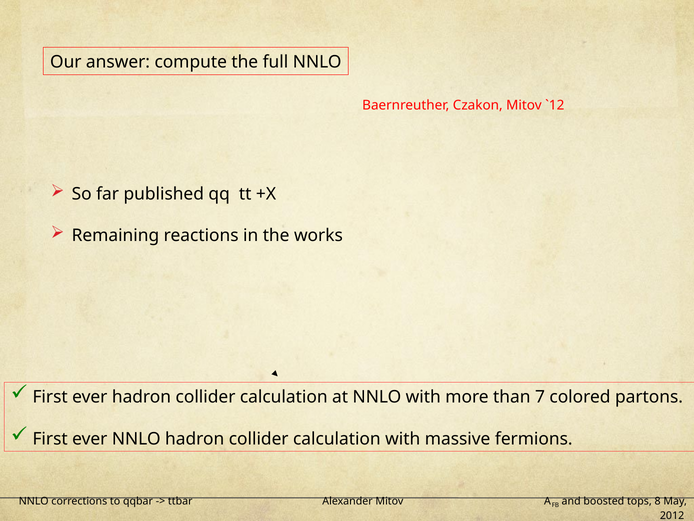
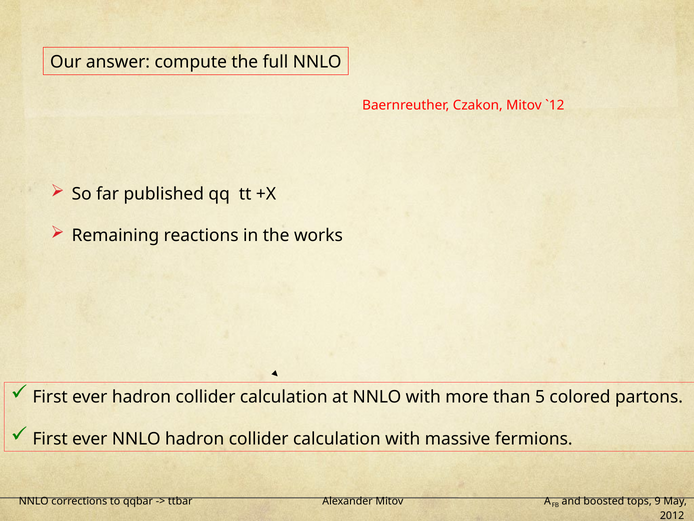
7: 7 -> 5 (540, 397)
8: 8 -> 9 (658, 501)
